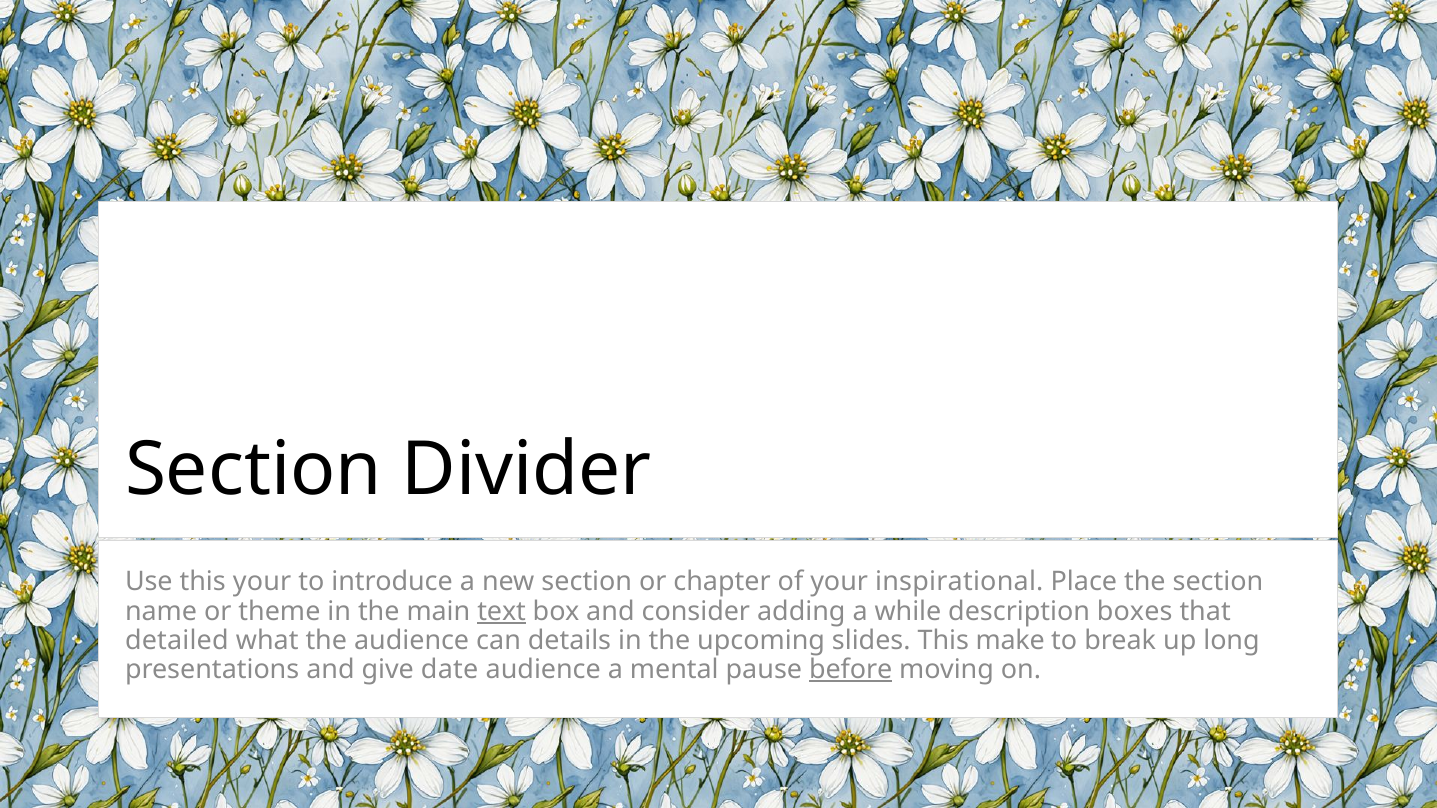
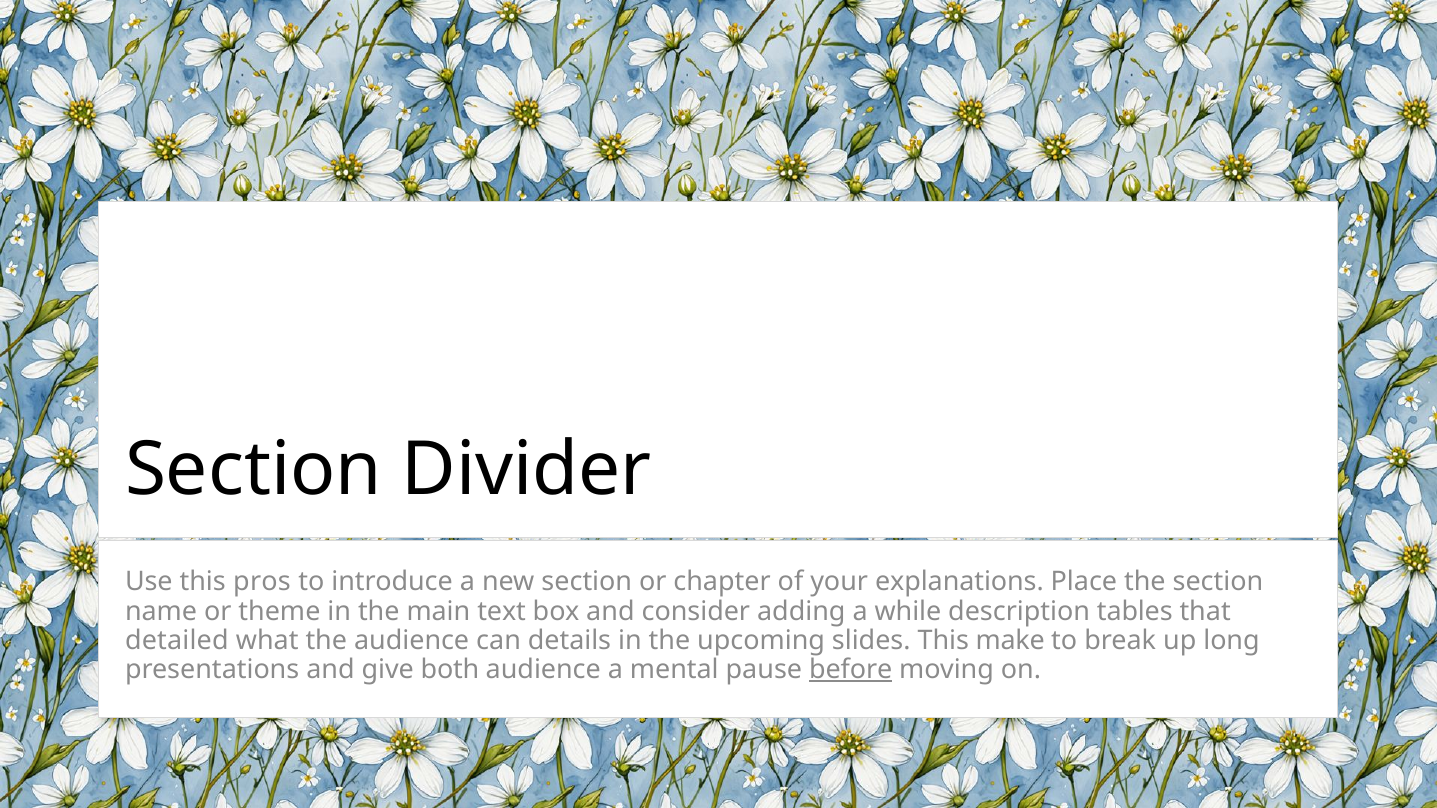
this your: your -> pros (262, 582)
inspirational: inspirational -> explanations (959, 582)
text underline: present -> none (502, 611)
boxes: boxes -> tables (1135, 611)
date: date -> both (450, 670)
